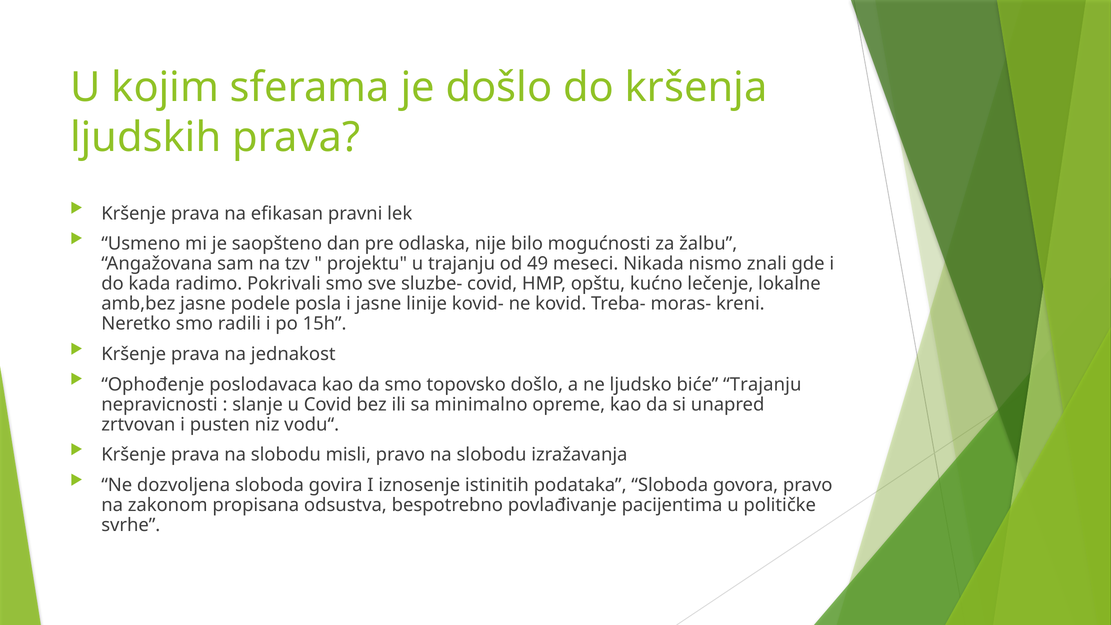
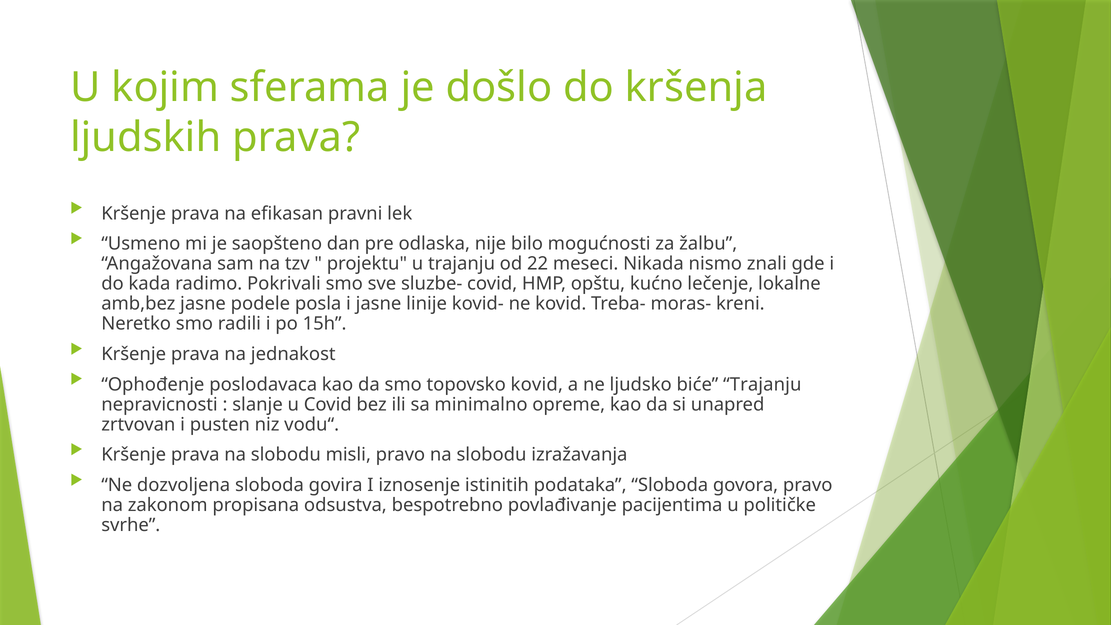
49: 49 -> 22 (538, 264)
topovsko došlo: došlo -> kovid (537, 385)
